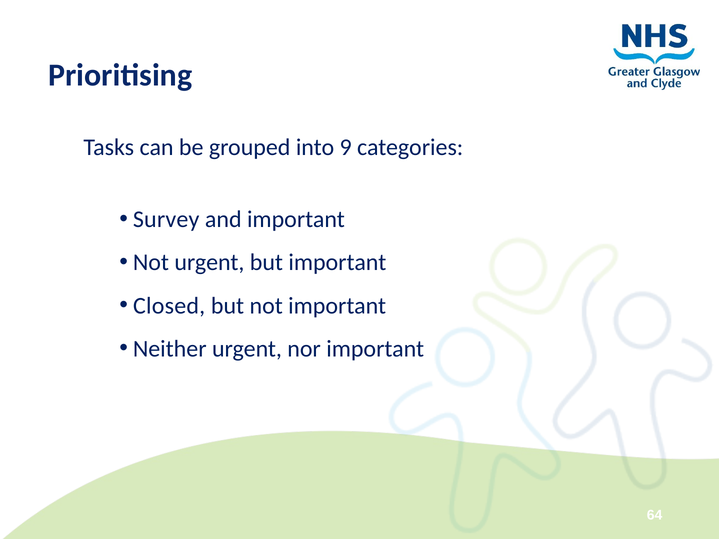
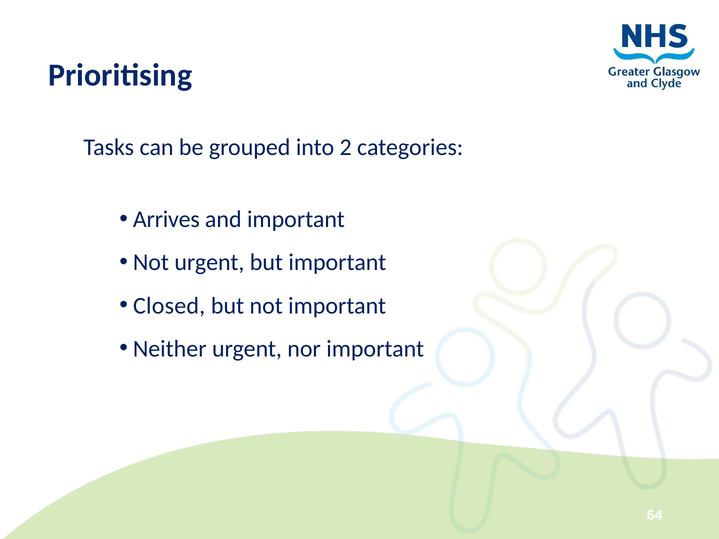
9: 9 -> 2 (346, 148)
Survey: Survey -> Arrives (166, 220)
